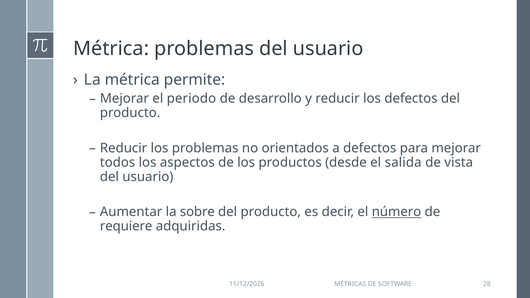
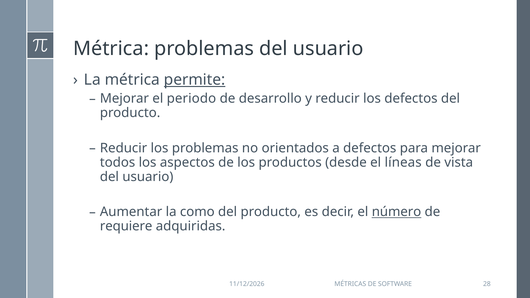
permite underline: none -> present (195, 80)
salida: salida -> líneas (403, 163)
sobre: sobre -> como (197, 212)
